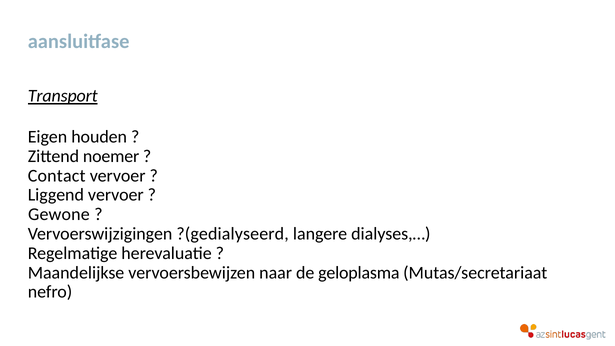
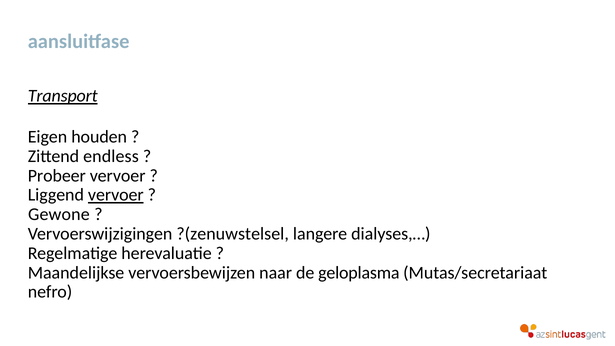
noemer: noemer -> endless (111, 156)
Contact: Contact -> Probeer (57, 176)
vervoer underline: none -> present (116, 195)
?(gedialyseerd: ?(gedialyseerd -> ?(zenuwstelsel (233, 234)
